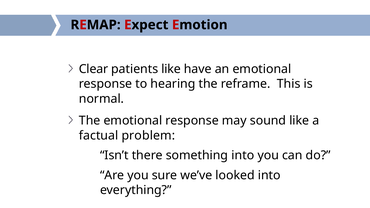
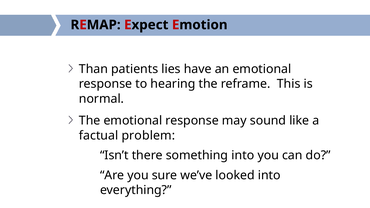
Clear: Clear -> Than (93, 69)
patients like: like -> lies (171, 69)
